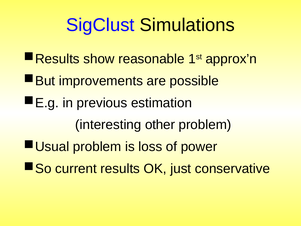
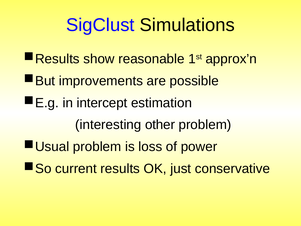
previous: previous -> intercept (102, 103)
